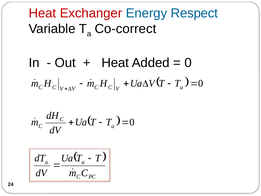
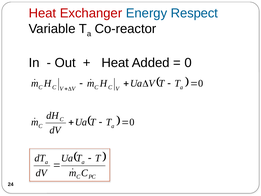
Co-correct: Co-correct -> Co-reactor (125, 29)
